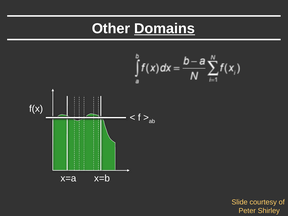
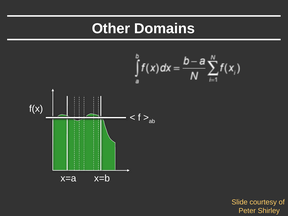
Domains underline: present -> none (165, 29)
